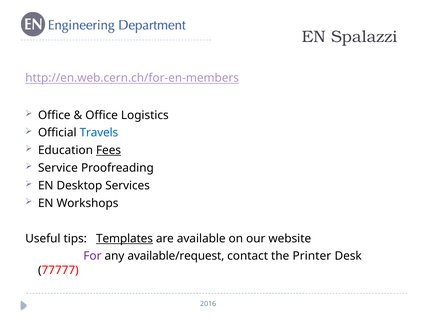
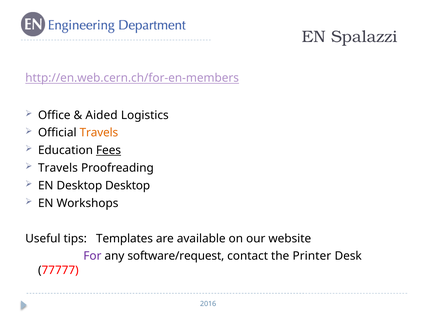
Office: Office -> Aided (102, 115)
Travels colour: blue -> orange (99, 133)
Service: Service -> Travels (58, 168)
Desktop Services: Services -> Desktop (128, 186)
Templates underline: present -> none (125, 239)
available/request: available/request -> software/request (176, 256)
